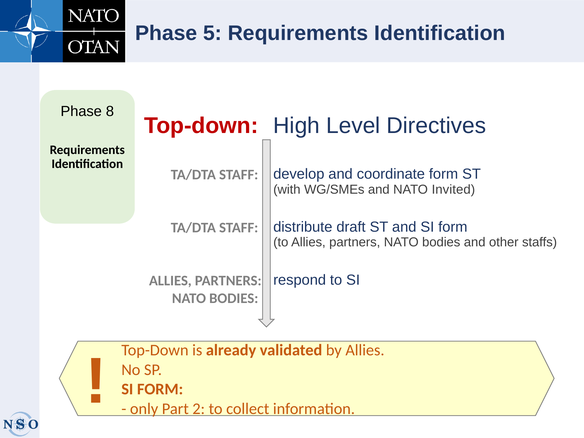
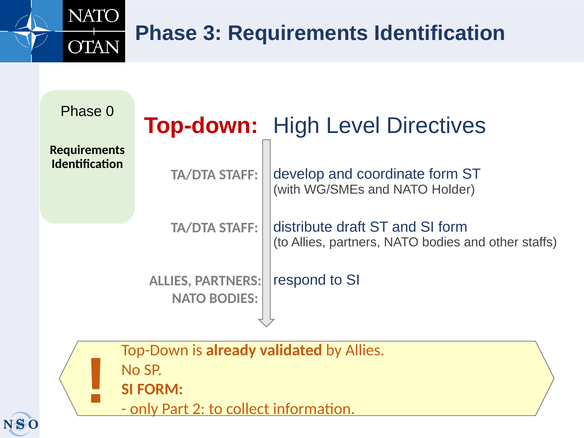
5: 5 -> 3 (212, 33)
8: 8 -> 0 (110, 111)
Invited: Invited -> Holder (453, 189)
